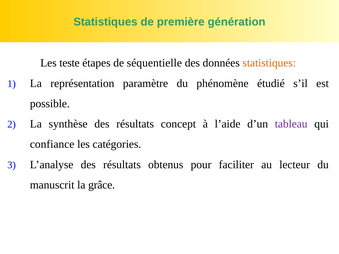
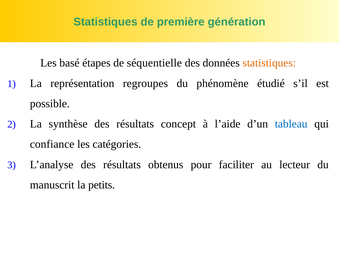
teste: teste -> basé (69, 63)
paramètre: paramètre -> regroupes (145, 83)
tableau colour: purple -> blue (291, 124)
grâce: grâce -> petits (102, 185)
